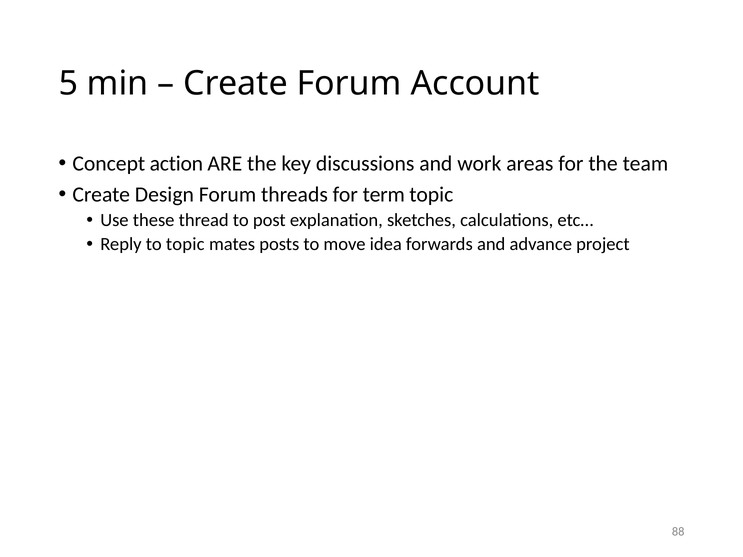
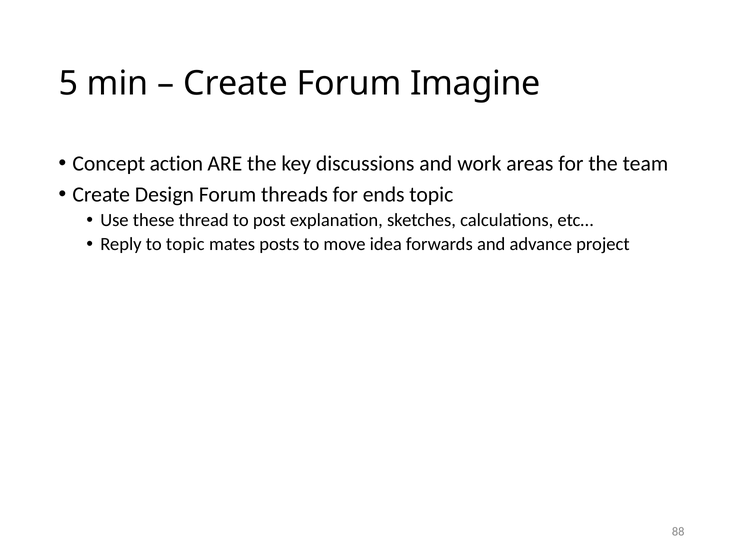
Account: Account -> Imagine (475, 83)
term: term -> ends (384, 195)
